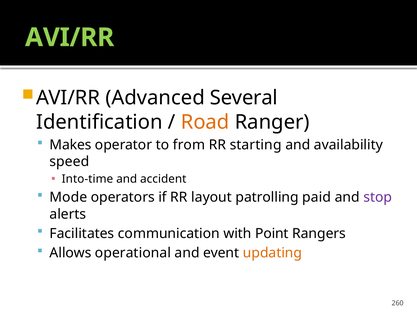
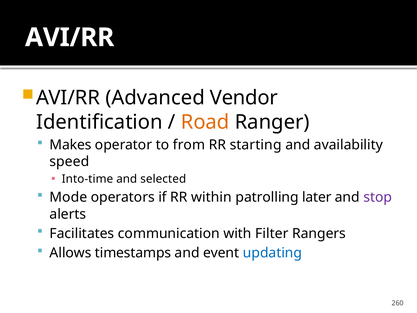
AVI/RR colour: light green -> white (70, 37)
Several: Several -> Vendor (244, 98)
accident: accident -> selected (163, 179)
layout: layout -> within (212, 197)
paid: paid -> later (317, 197)
Point: Point -> Filter (272, 233)
operational: operational -> timestamps (133, 253)
updating colour: orange -> blue (272, 253)
